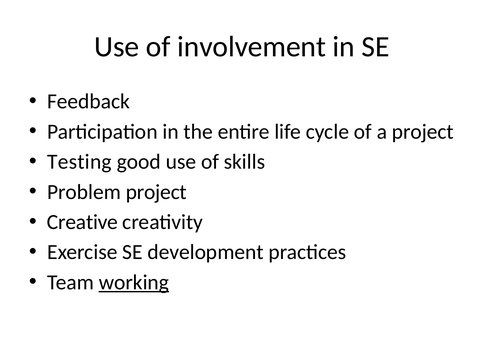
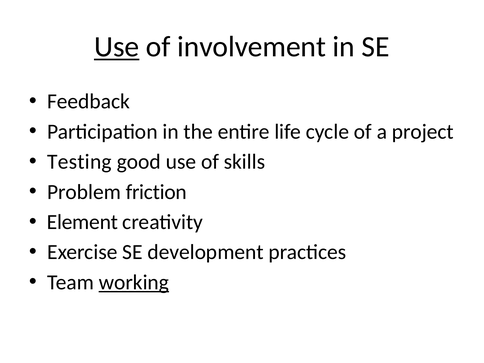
Use underline: none -> present (117, 47)
Problem project: project -> friction (156, 192)
Creative: Creative -> Element (82, 222)
